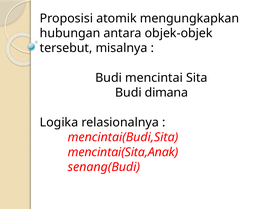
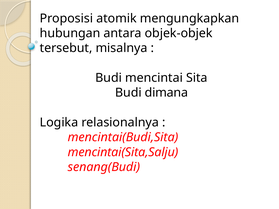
mencintai(Sita,Anak: mencintai(Sita,Anak -> mencintai(Sita,Salju (123, 152)
